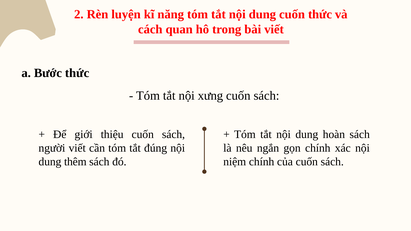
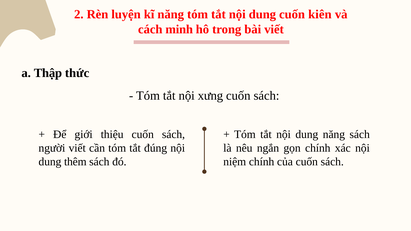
cuốn thức: thức -> kiên (320, 14)
quan: quan -> minh (179, 29)
Bước: Bước -> Thập (48, 73)
dung hoàn: hoàn -> năng (334, 135)
